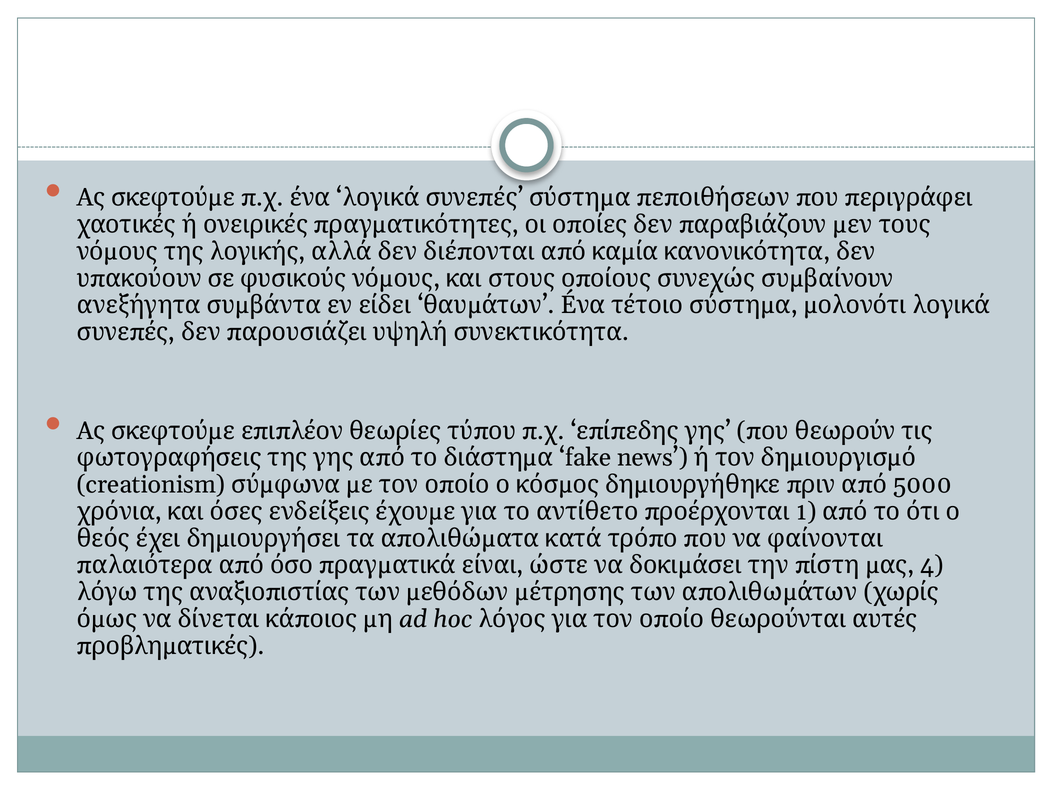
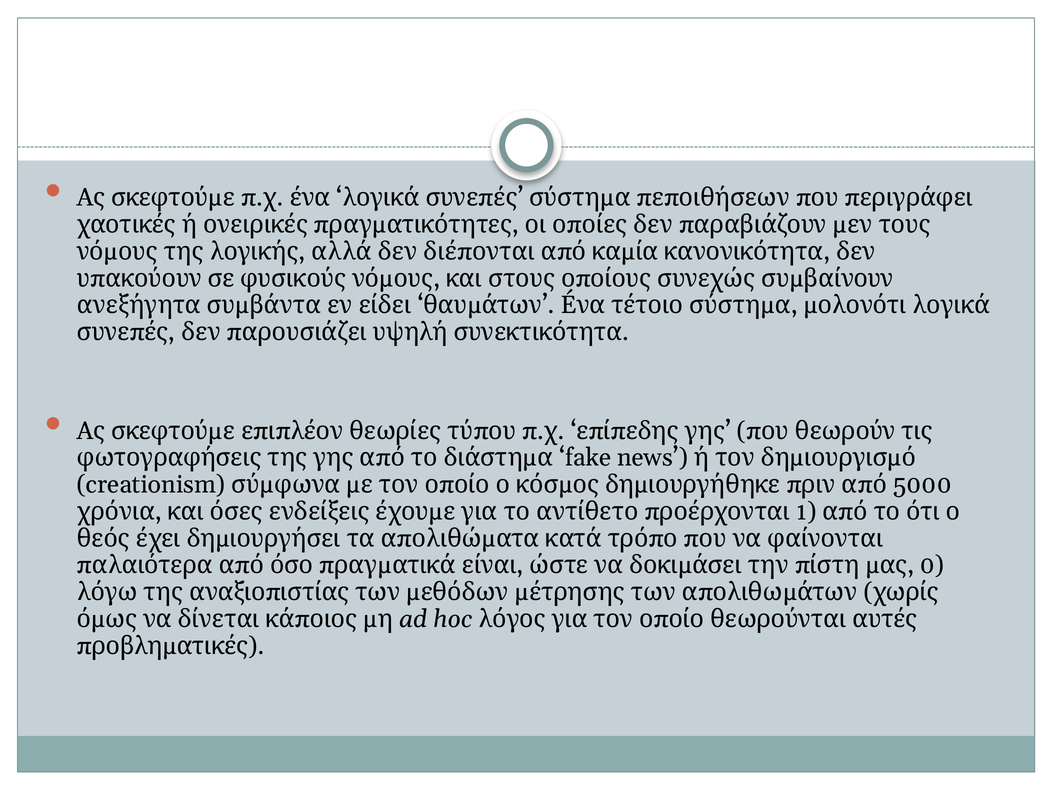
4: 4 -> 0 (932, 565)
